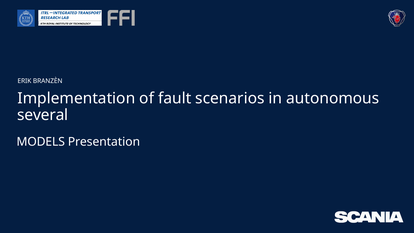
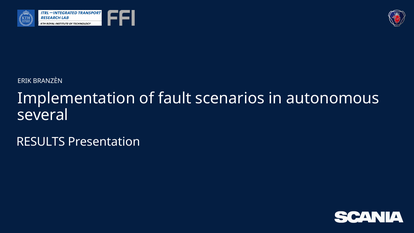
MODELS: MODELS -> RESULTS (41, 142)
